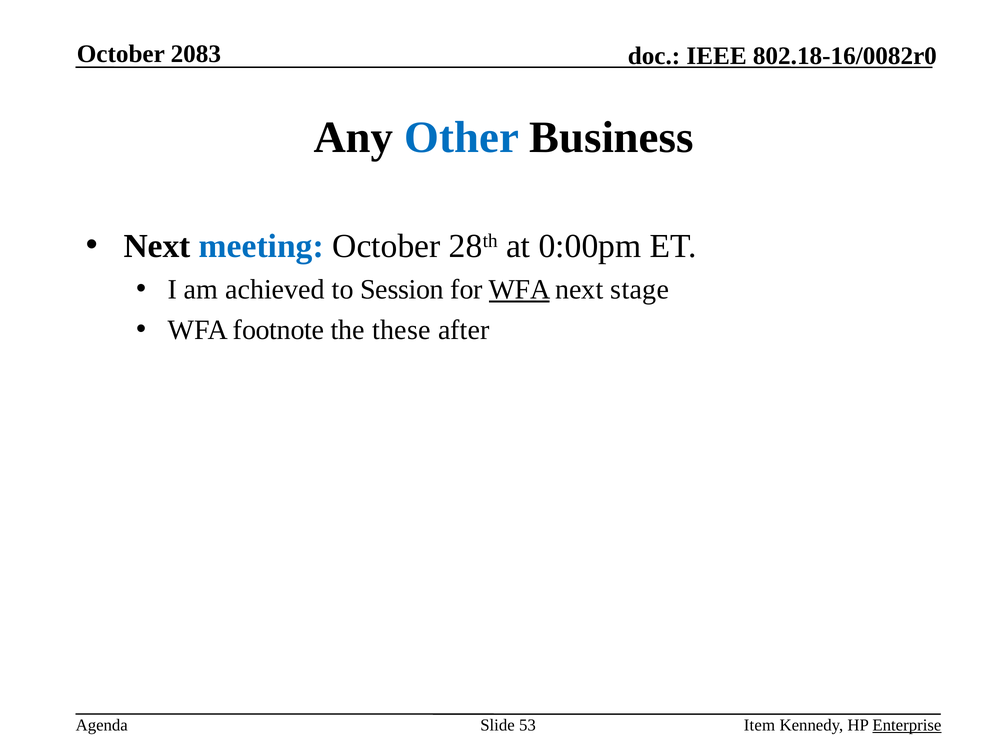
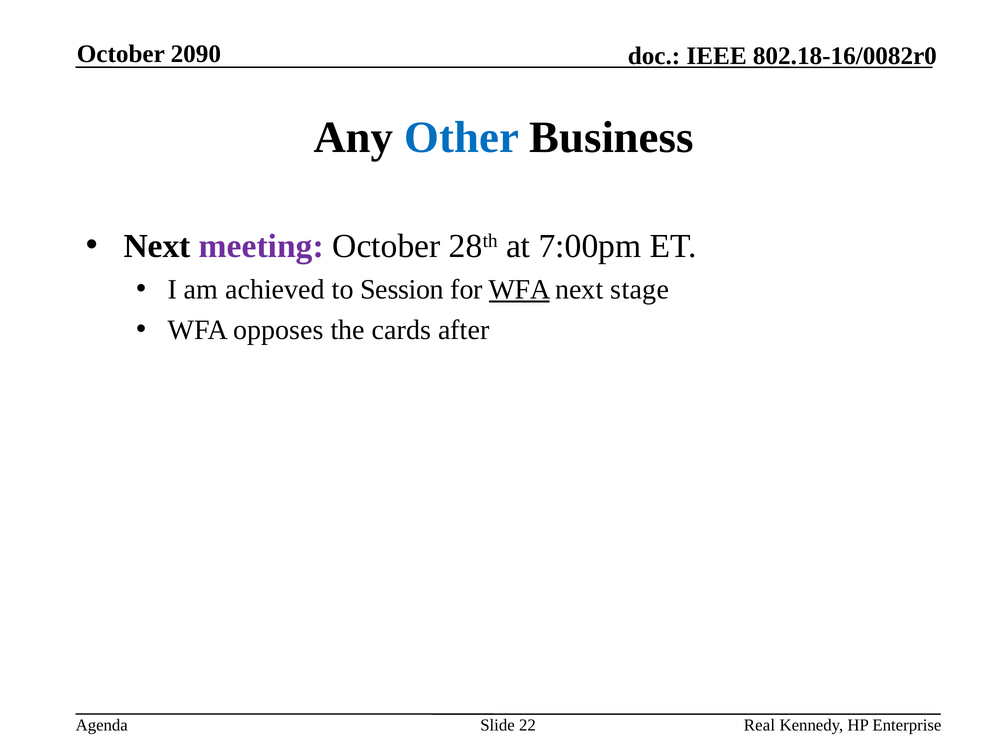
2083: 2083 -> 2090 (196, 54)
meeting colour: blue -> purple (261, 246)
0:00pm: 0:00pm -> 7:00pm (590, 246)
footnote: footnote -> opposes (278, 330)
these: these -> cards (401, 330)
53: 53 -> 22 (527, 725)
Item: Item -> Real (759, 725)
Enterprise underline: present -> none (907, 725)
